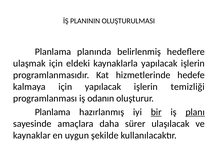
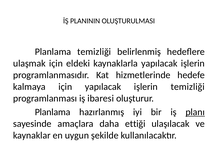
Planlama planında: planında -> temizliği (94, 52)
odanın: odanın -> ibaresi (101, 98)
bir underline: present -> none (156, 112)
sürer: sürer -> ettiği (135, 123)
